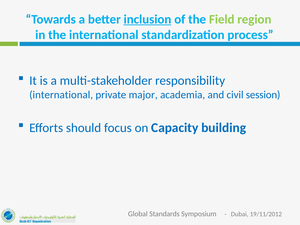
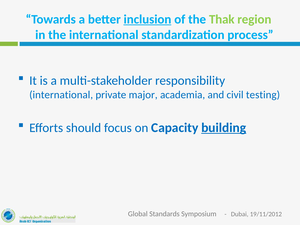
Field: Field -> Thak (222, 19)
session: session -> testing (263, 95)
building underline: none -> present (224, 128)
